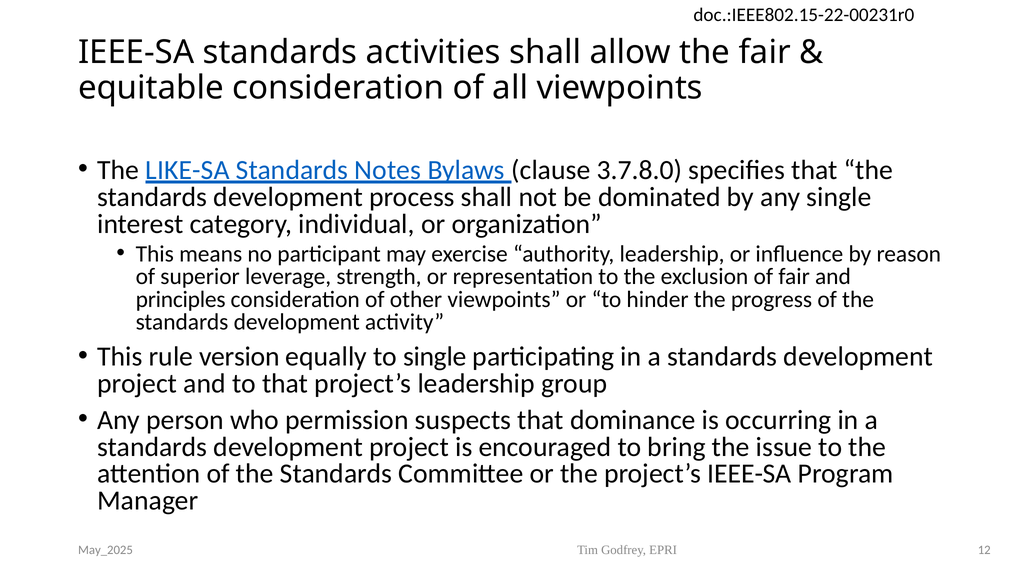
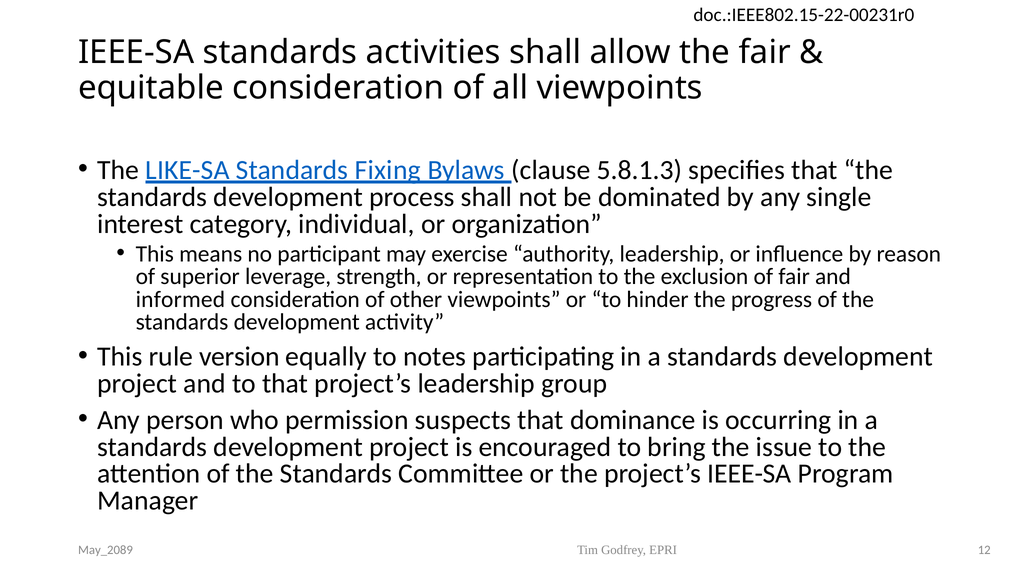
Notes: Notes -> Fixing (388, 170)
3.7.8.0: 3.7.8.0 -> 5.8.1.3 (639, 170)
principles: principles -> informed (180, 299)
to single: single -> notes (435, 356)
May_2025: May_2025 -> May_2089 (105, 550)
